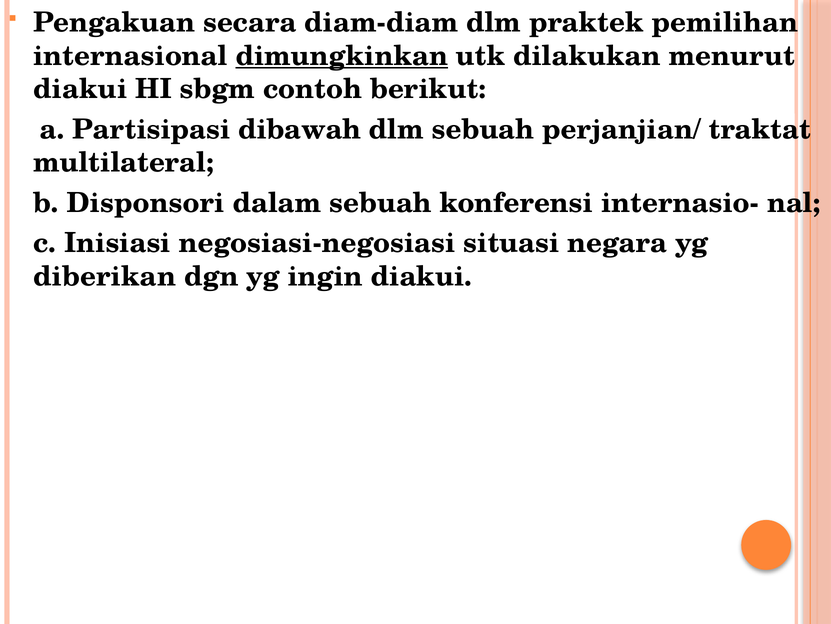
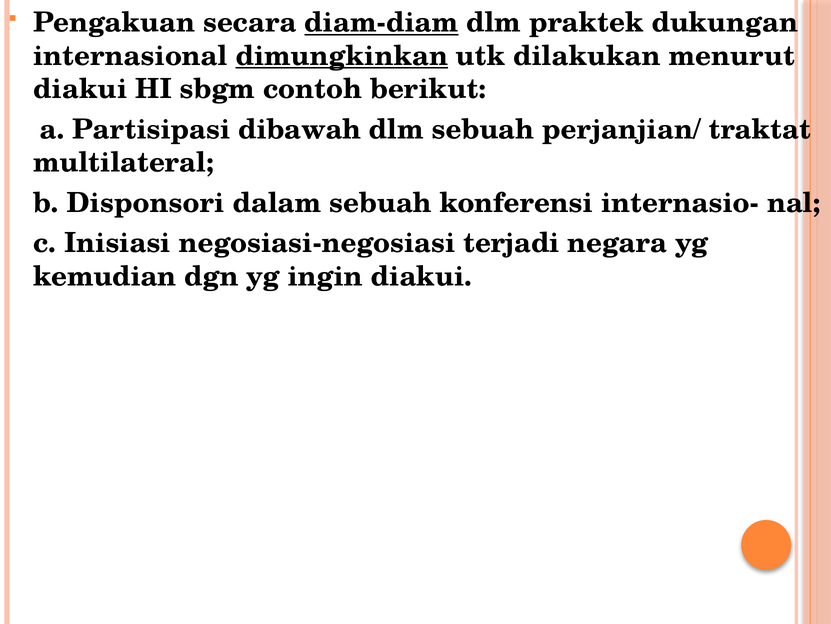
diam-diam underline: none -> present (381, 23)
pemilihan: pemilihan -> dukungan (725, 23)
situasi: situasi -> terjadi (512, 243)
diberikan: diberikan -> kemudian (105, 276)
